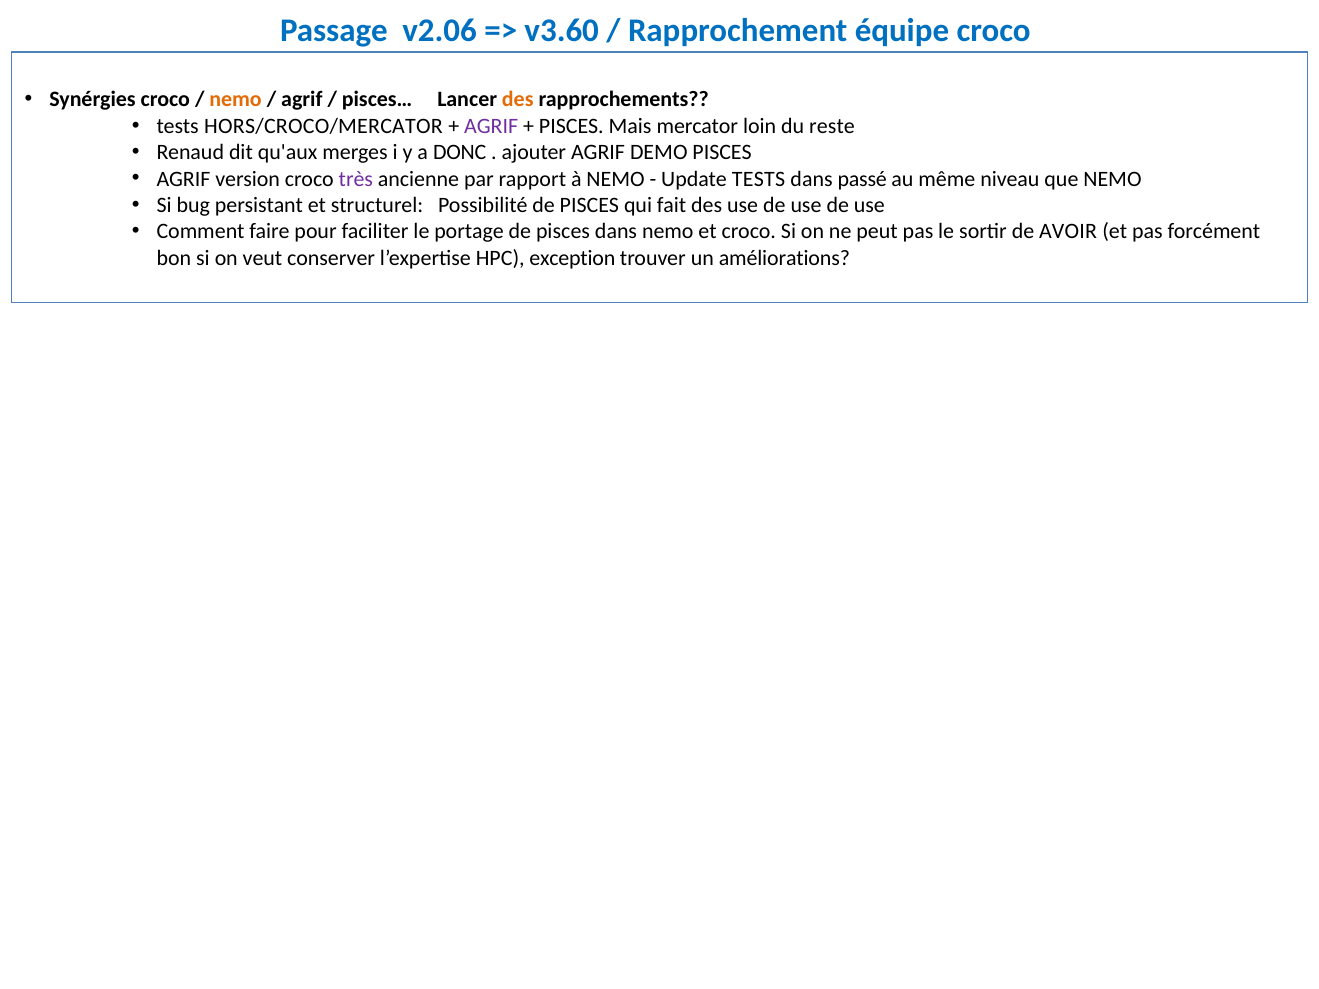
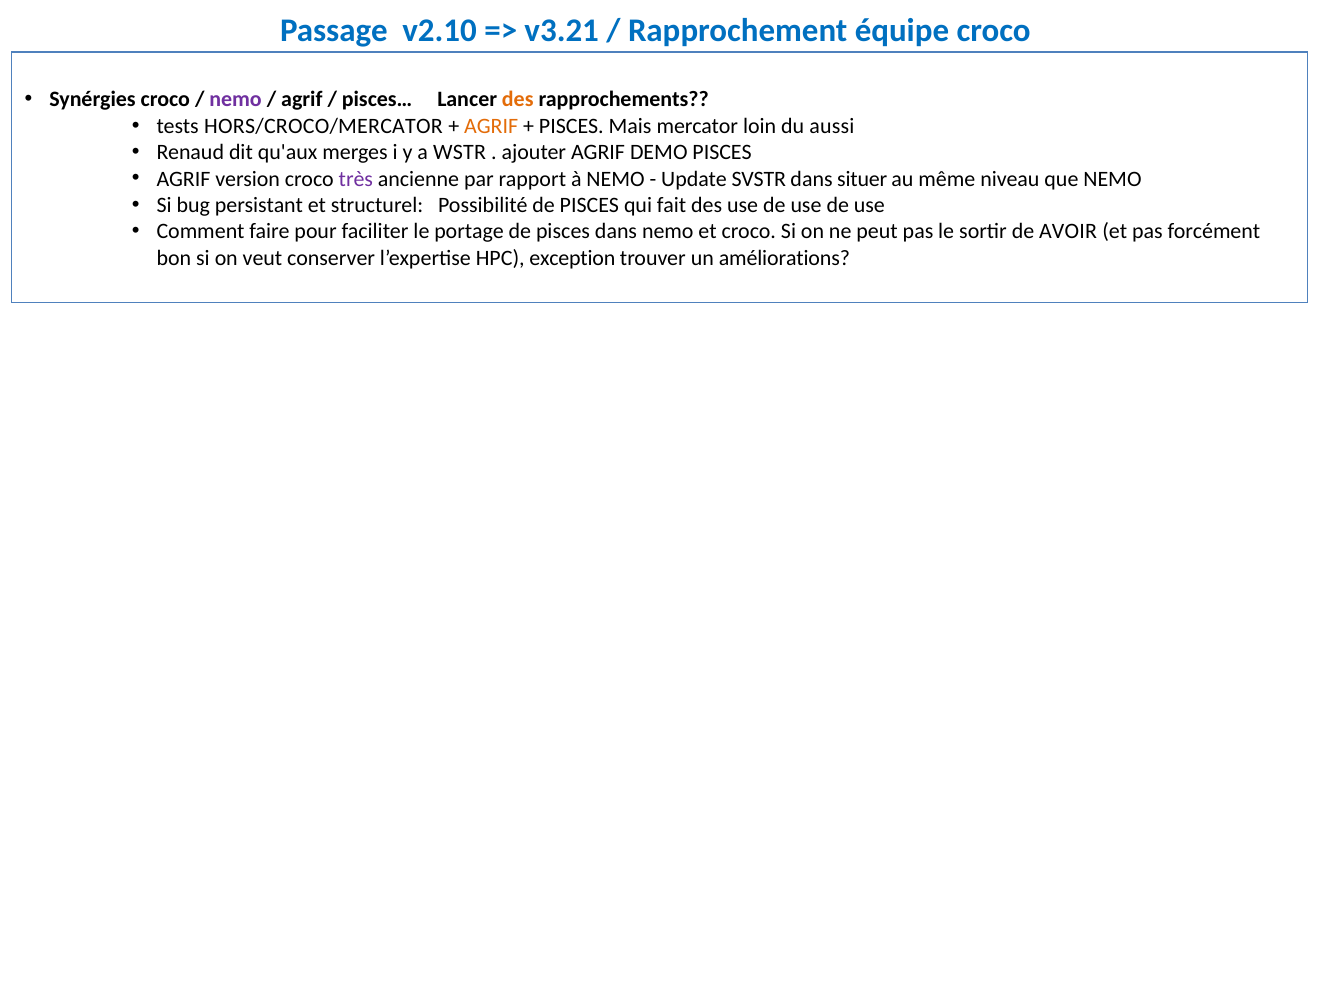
v2.06: v2.06 -> v2.10 (440, 31)
v3.60: v3.60 -> v3.21 (562, 31)
nemo colour: orange -> purple (236, 100)
AGRIF colour: purple -> orange (491, 126)
reste: reste -> aussi (832, 126)
DONC: DONC -> WSTR (460, 152)
Update TESTS: TESTS -> SVSTR (759, 179)
passé: passé -> situer (862, 179)
